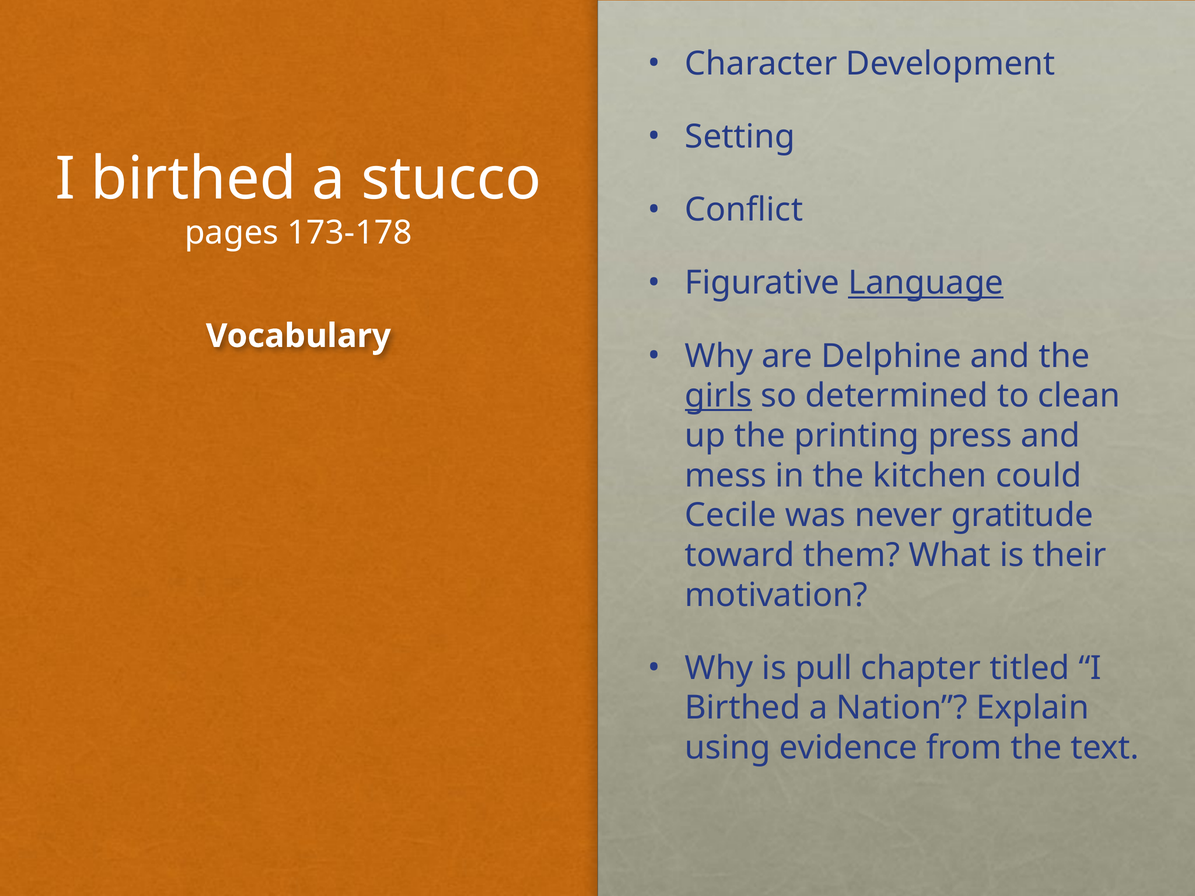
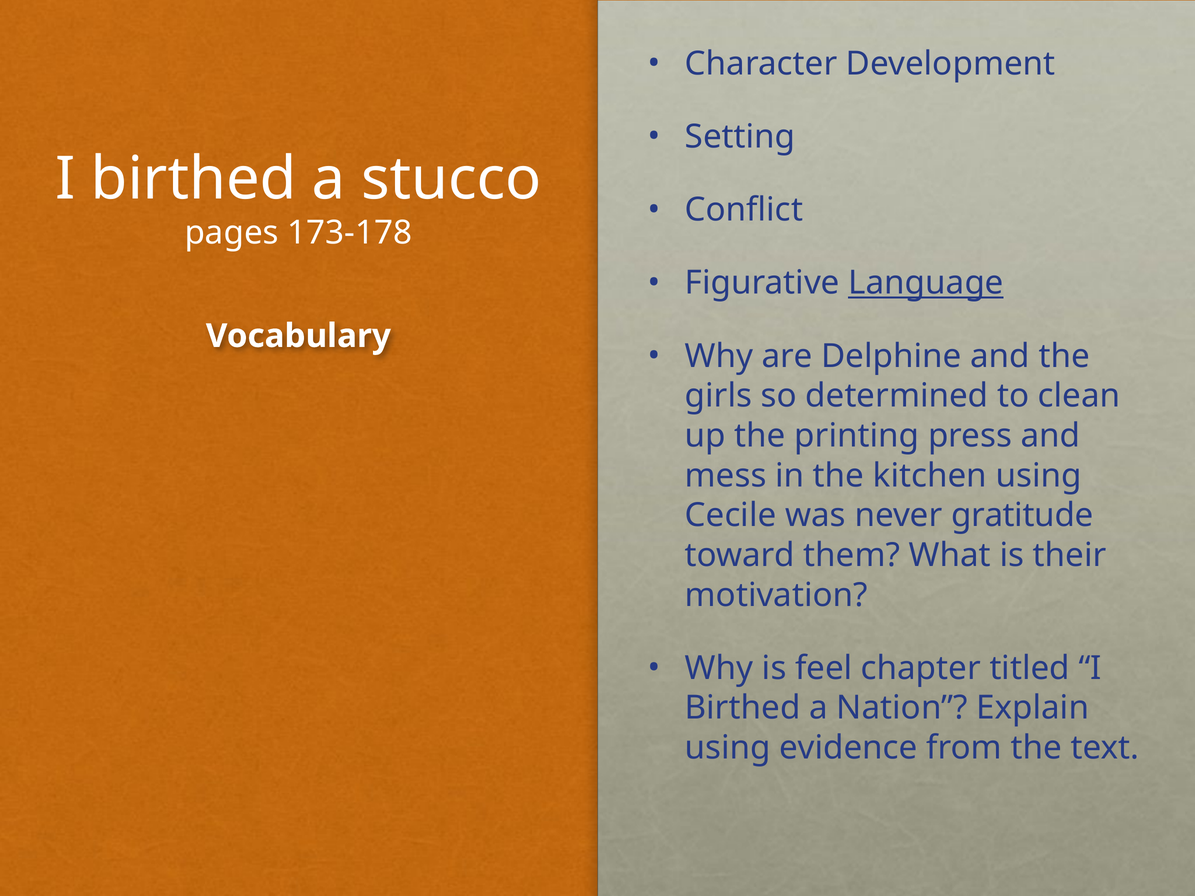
girls underline: present -> none (718, 396)
kitchen could: could -> using (1039, 476)
pull: pull -> feel (824, 668)
